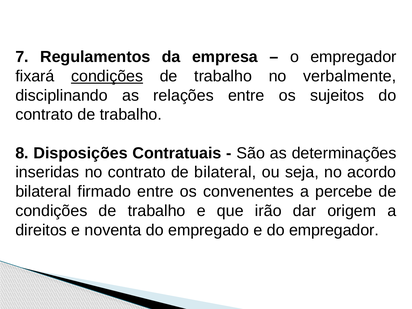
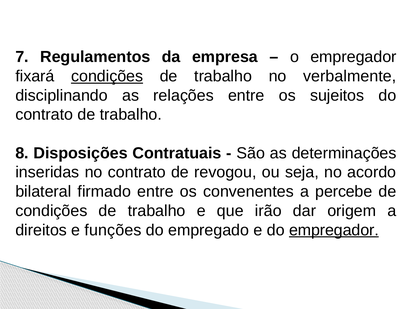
de bilateral: bilateral -> revogou (225, 172)
noventa: noventa -> funções (113, 230)
empregador underline: none -> present (334, 230)
